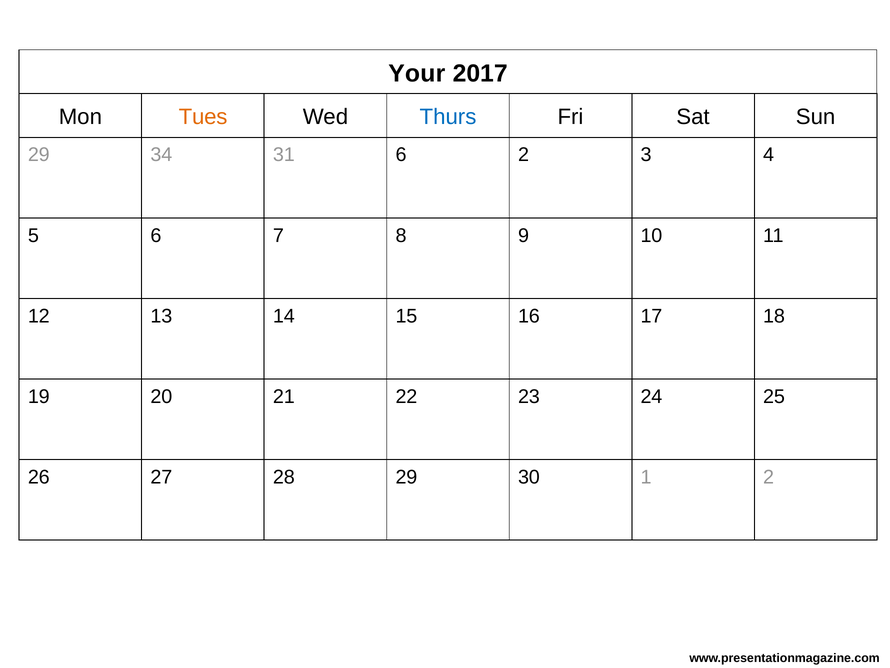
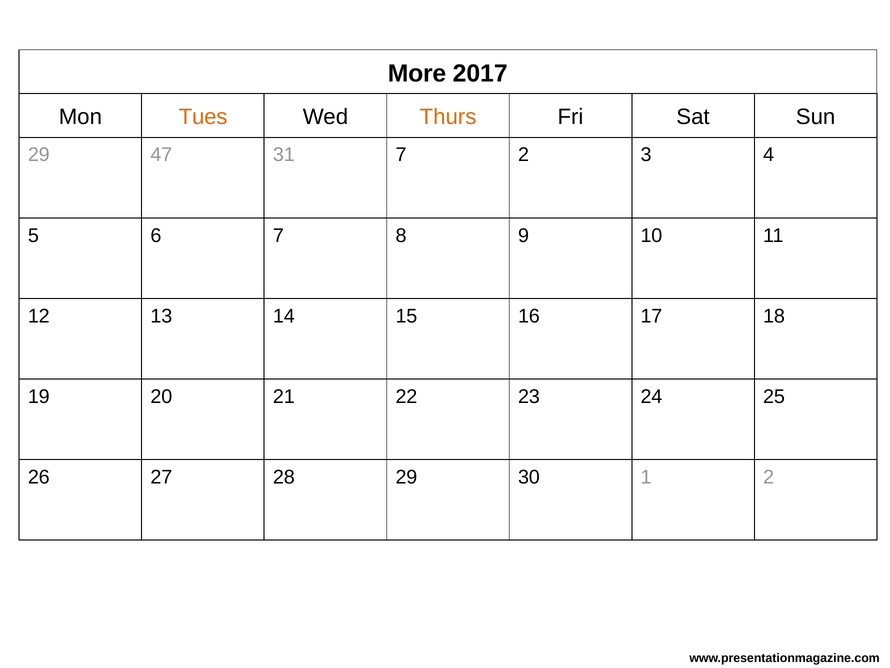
Your: Your -> More (417, 73)
Thurs colour: blue -> orange (448, 117)
34: 34 -> 47 (161, 155)
31 6: 6 -> 7 (401, 155)
